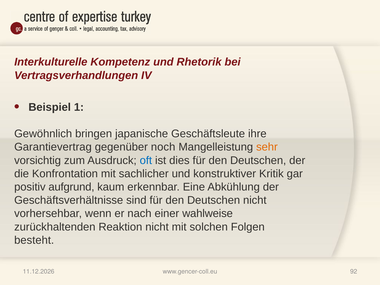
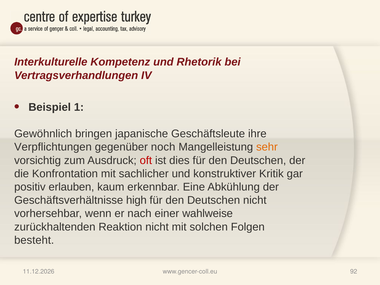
Garantievertrag: Garantievertrag -> Verpflichtungen (53, 147)
oft colour: blue -> red (146, 160)
aufgrund: aufgrund -> erlauben (71, 187)
sind: sind -> high (136, 200)
